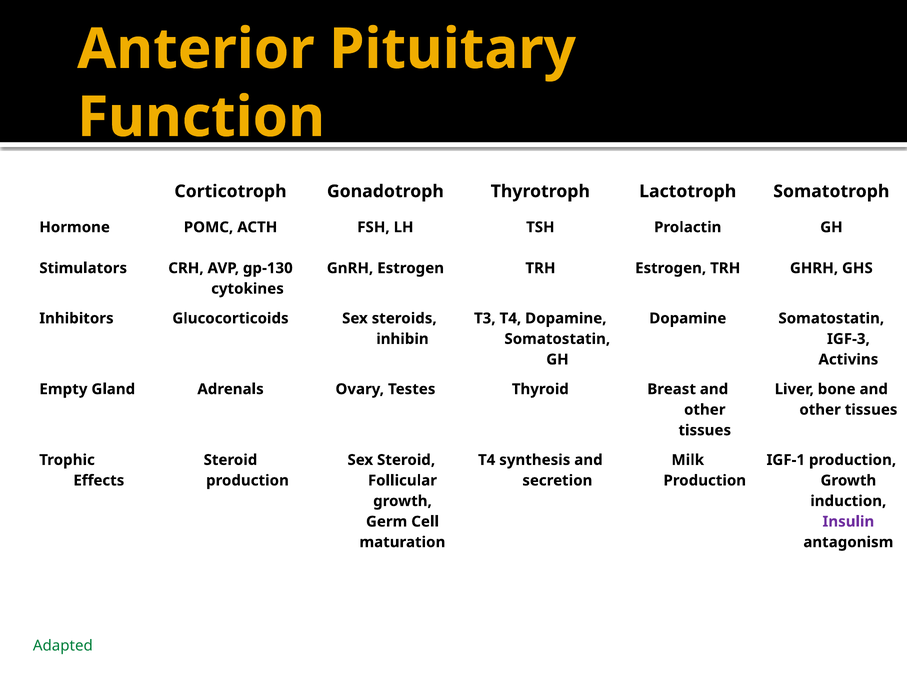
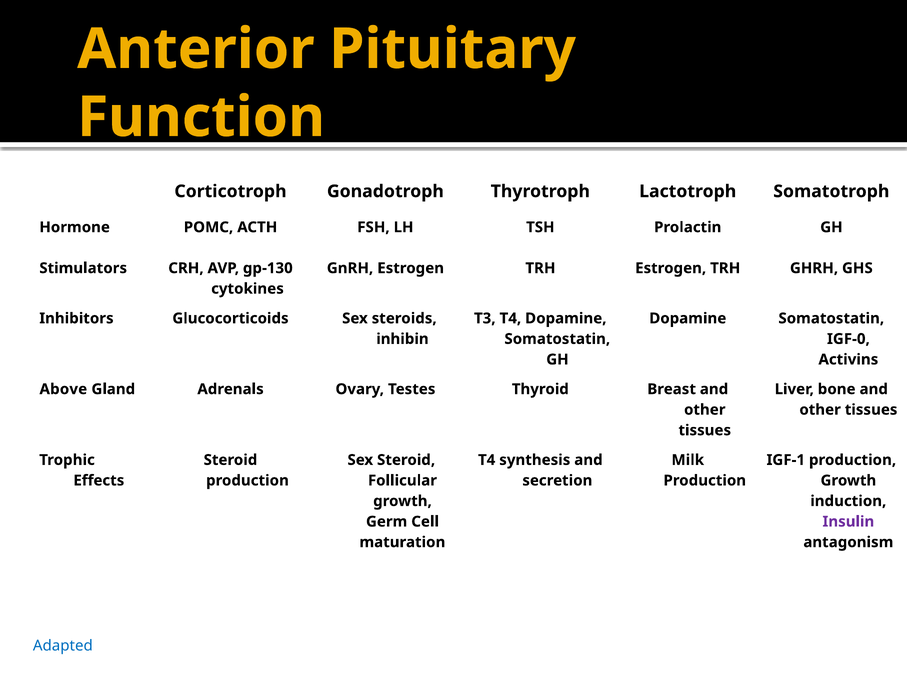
IGF-3: IGF-3 -> IGF-0 (848, 339)
Empty: Empty -> Above (63, 389)
Adapted colour: green -> blue (63, 646)
